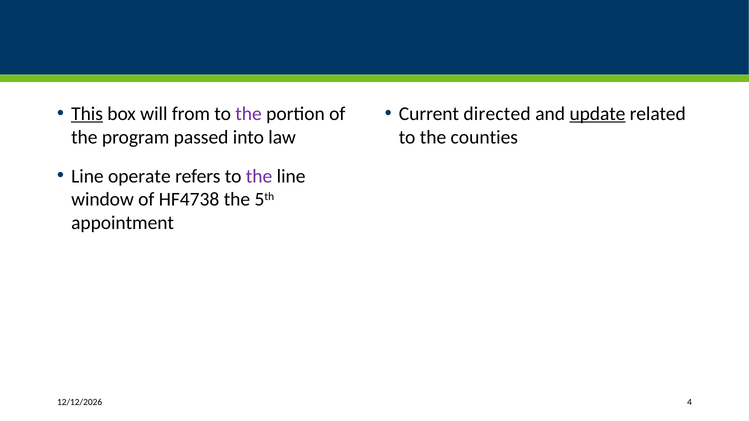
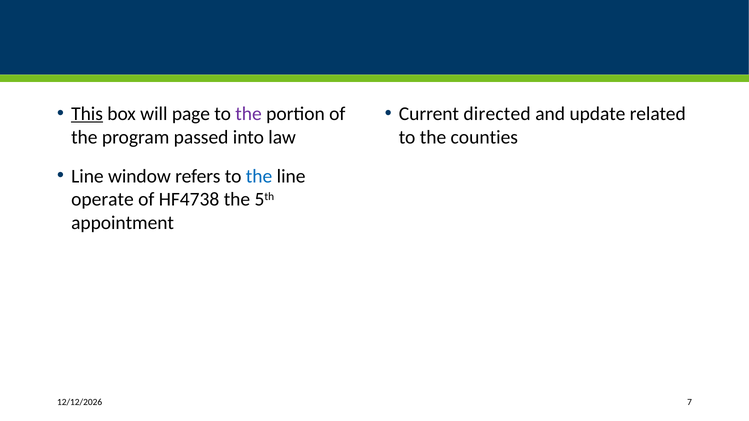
from: from -> page (191, 114)
update underline: present -> none (597, 114)
operate: operate -> window (139, 176)
the colour: purple -> blue (259, 176)
window: window -> operate (102, 200)
4: 4 -> 7 (690, 402)
